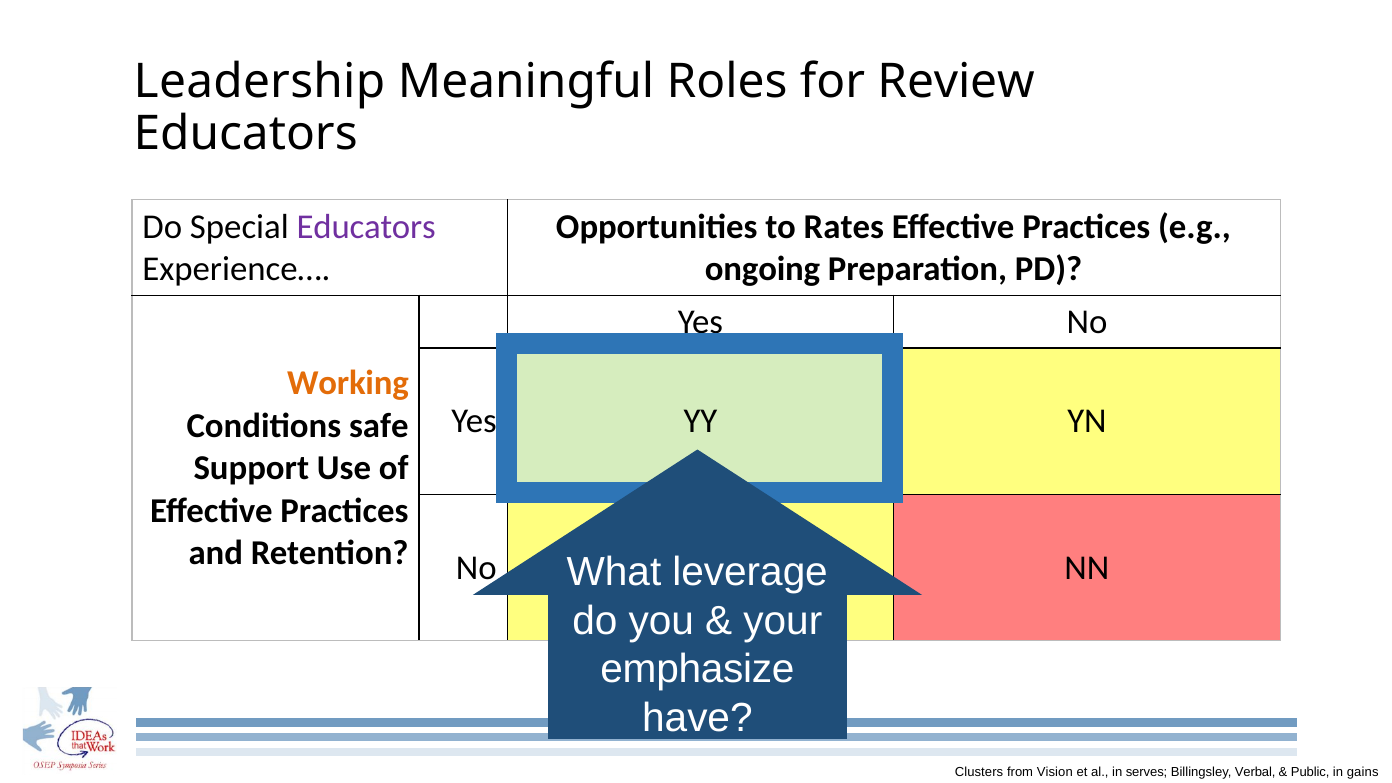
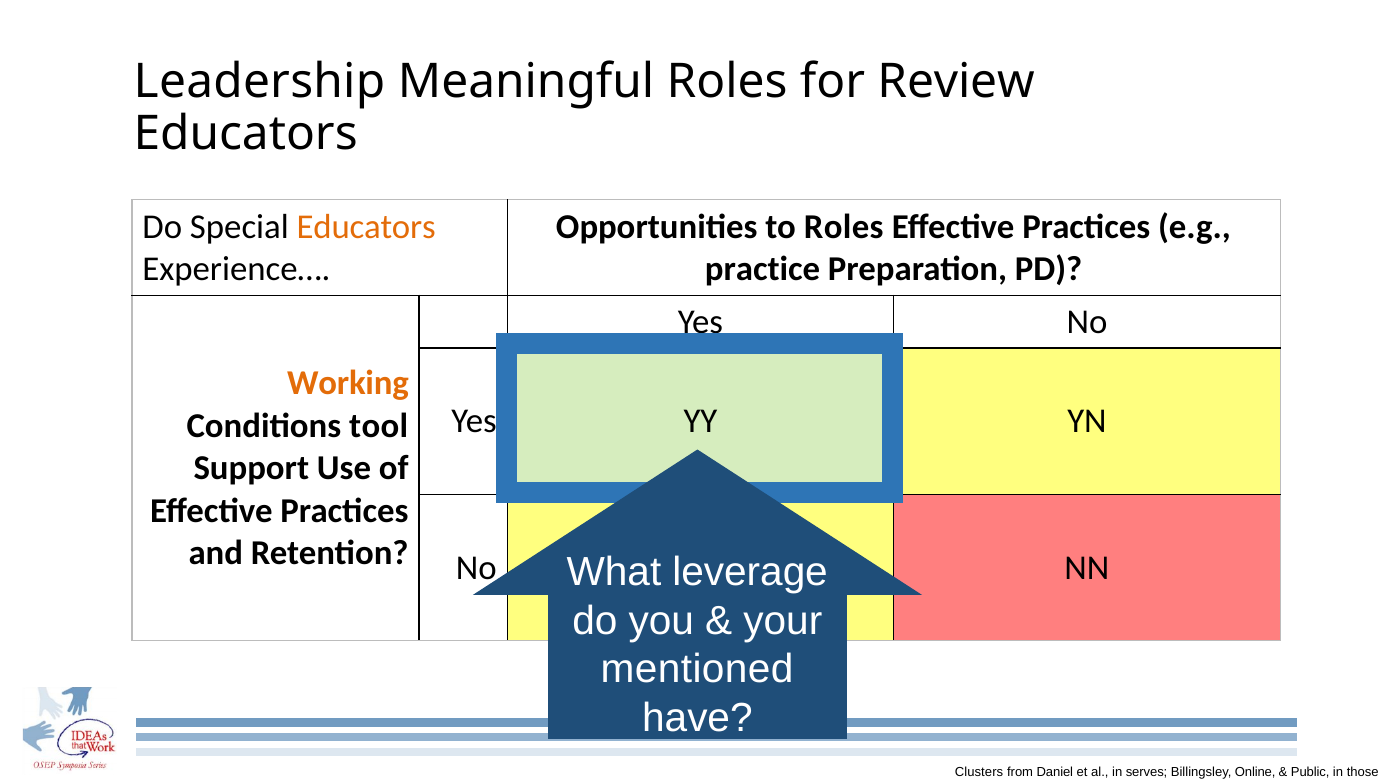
Educators colour: purple -> orange (366, 227)
to Rates: Rates -> Roles (844, 227)
ongoing: ongoing -> practice (762, 269)
safe: safe -> tool (379, 426)
emphasize: emphasize -> mentioned (697, 670)
Vision: Vision -> Daniel (1055, 772)
Verbal: Verbal -> Online (1255, 772)
gains: gains -> those (1363, 772)
